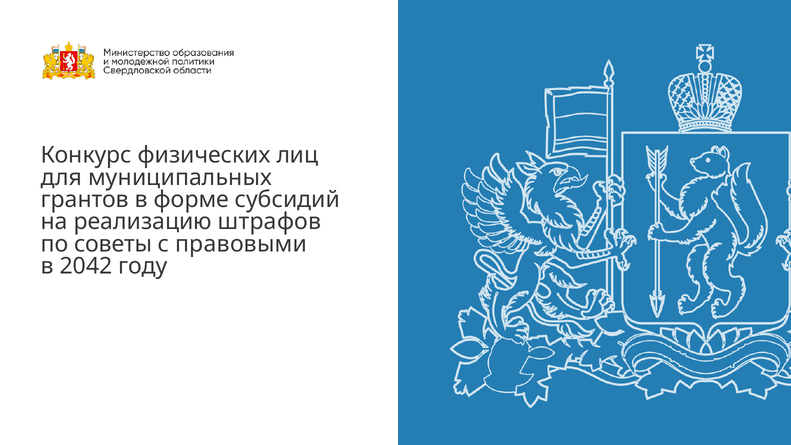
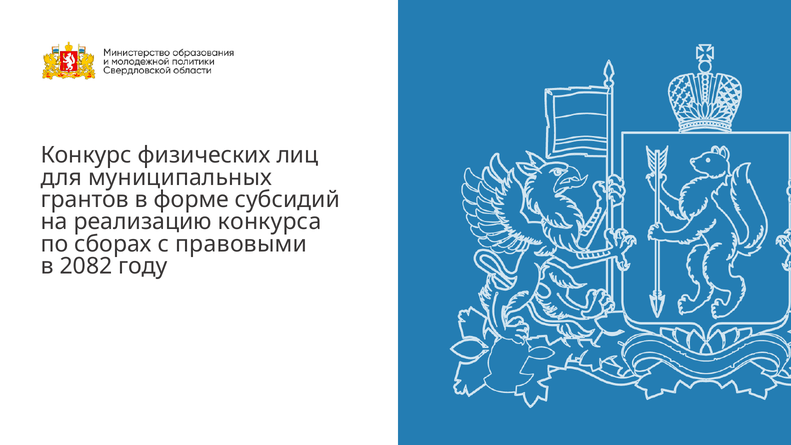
штрафов: штрафов -> конкурса (270, 222)
советы: советы -> сборах (113, 244)
2042: 2042 -> 2082 (86, 266)
